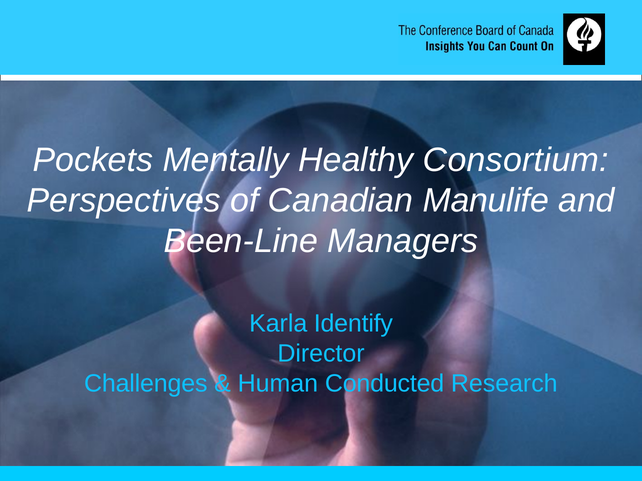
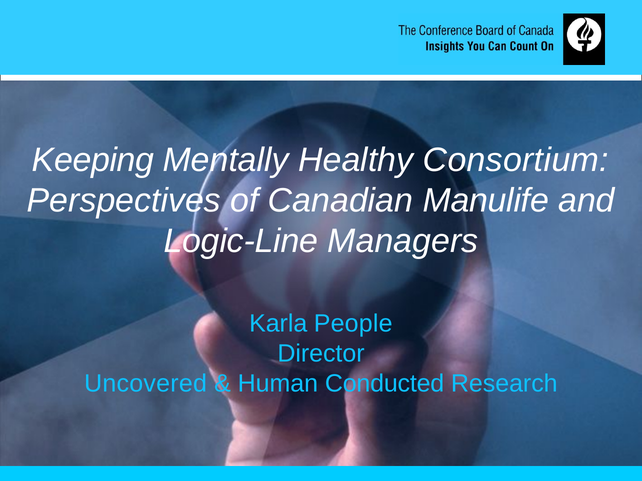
Pockets: Pockets -> Keeping (93, 160)
Been-Line: Been-Line -> Logic-Line (241, 242)
Identify: Identify -> People (353, 324)
Challenges: Challenges -> Uncovered (146, 384)
